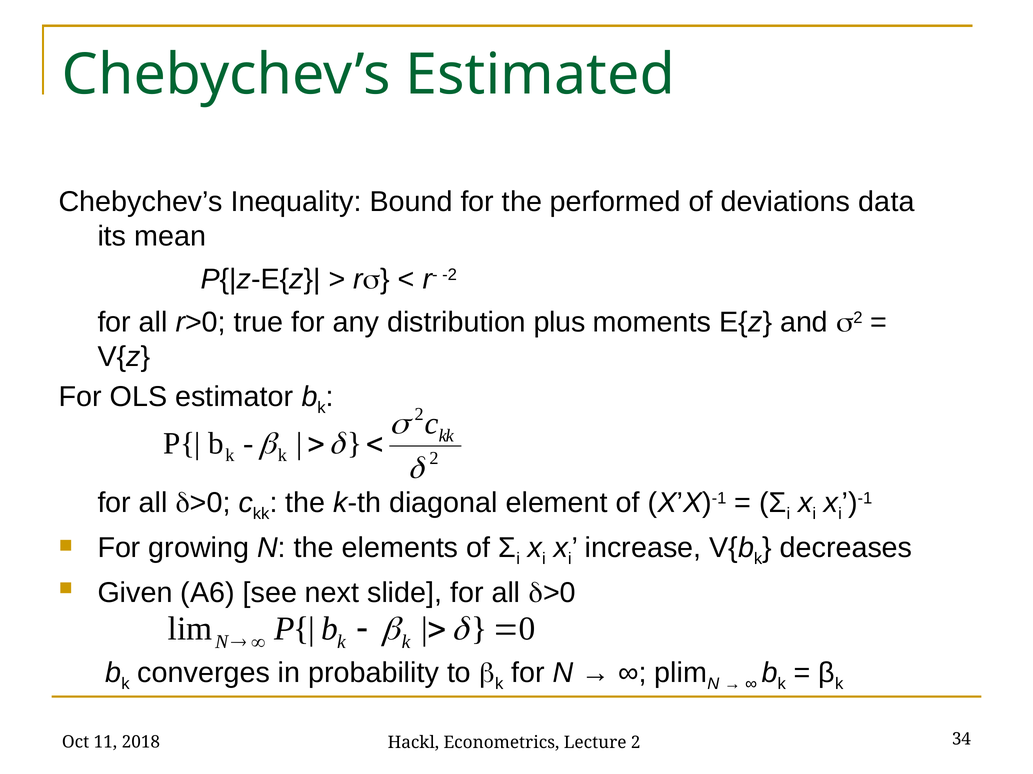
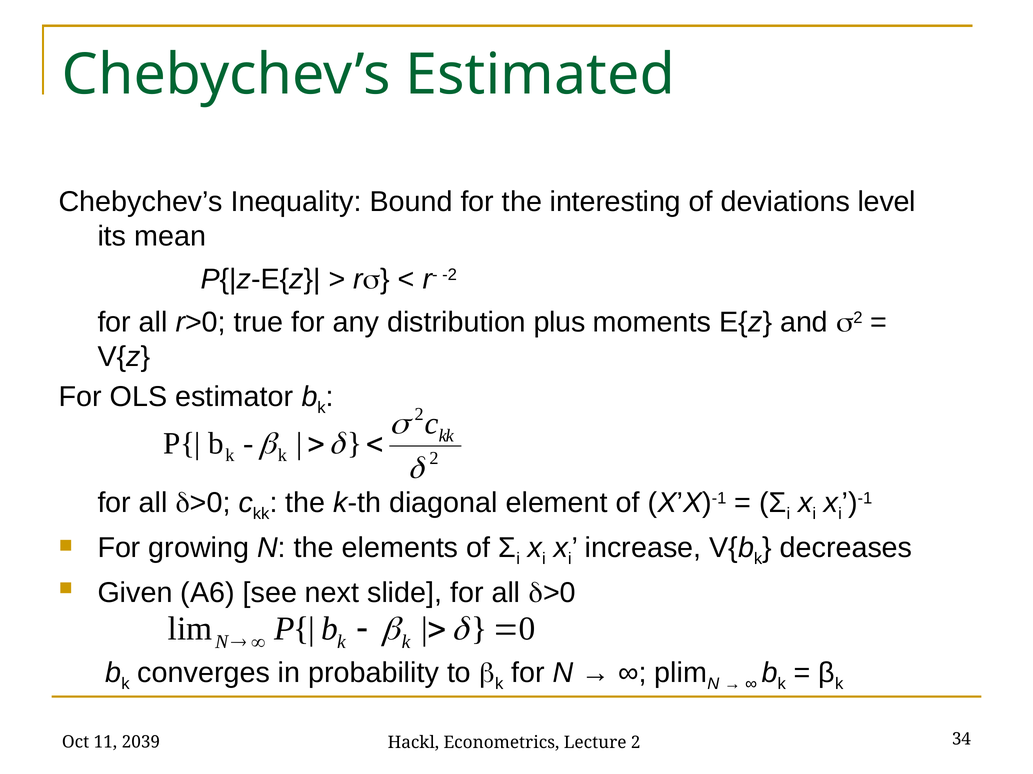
performed: performed -> interesting (615, 202)
data: data -> level (887, 202)
2018: 2018 -> 2039 (141, 743)
